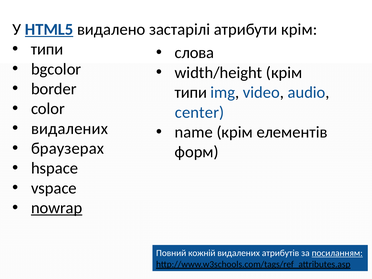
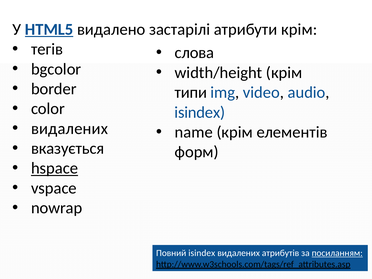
типи: типи -> тегів (47, 49)
center: center -> isindex (200, 112)
браузерах: браузерах -> вказується (68, 148)
hspace underline: none -> present (55, 168)
nowrap underline: present -> none (57, 208)
Повний кожній: кожній -> isindex (202, 253)
